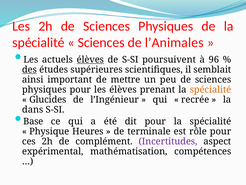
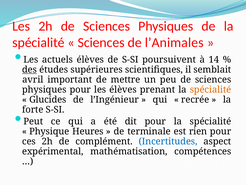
élèves underline: present -> none (90, 59)
96: 96 -> 14 (214, 59)
ainsi: ainsi -> avril (33, 79)
dans: dans -> forte (33, 109)
Base: Base -> Peut (33, 121)
rôle: rôle -> rien (198, 131)
Incertitudes colour: purple -> blue (168, 141)
